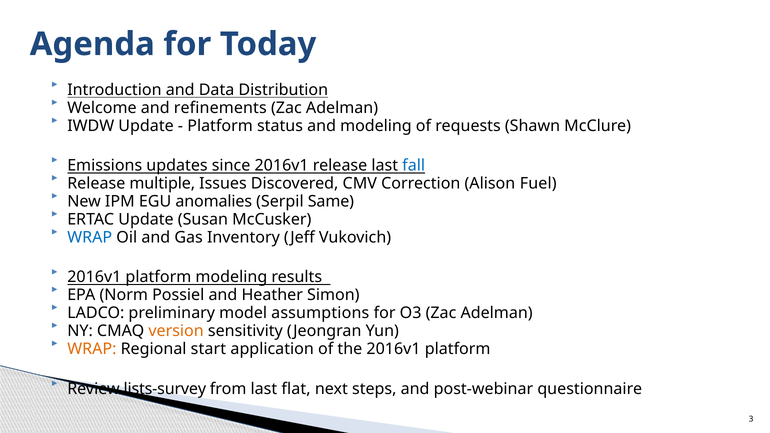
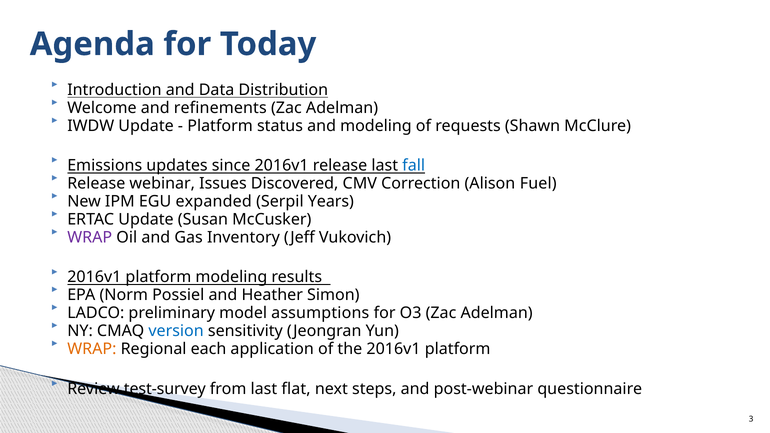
multiple: multiple -> webinar (162, 184)
anomalies: anomalies -> expanded (214, 202)
Same: Same -> Years (331, 202)
WRAP colour: blue -> purple (90, 238)
version colour: orange -> blue (176, 331)
start: start -> each (209, 349)
lists-survey: lists-survey -> test-survey (165, 389)
